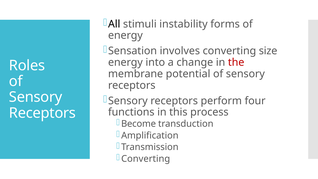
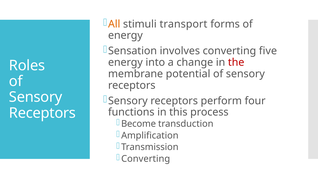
All colour: black -> orange (114, 24)
instability: instability -> transport (183, 24)
size: size -> five (268, 51)
